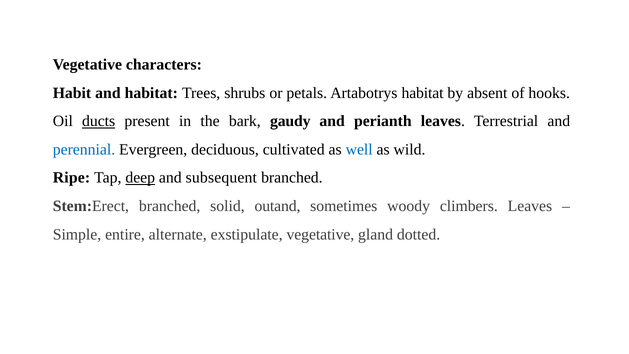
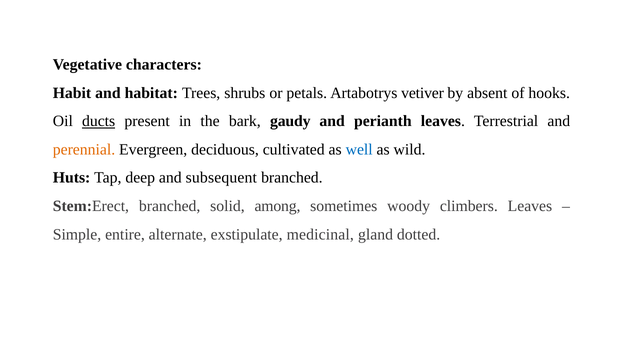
Artabotrys habitat: habitat -> vetiver (423, 93)
perennial colour: blue -> orange (84, 149)
Ripe: Ripe -> Huts (72, 178)
deep underline: present -> none (140, 178)
outand: outand -> among (278, 206)
exstipulate vegetative: vegetative -> medicinal (320, 234)
